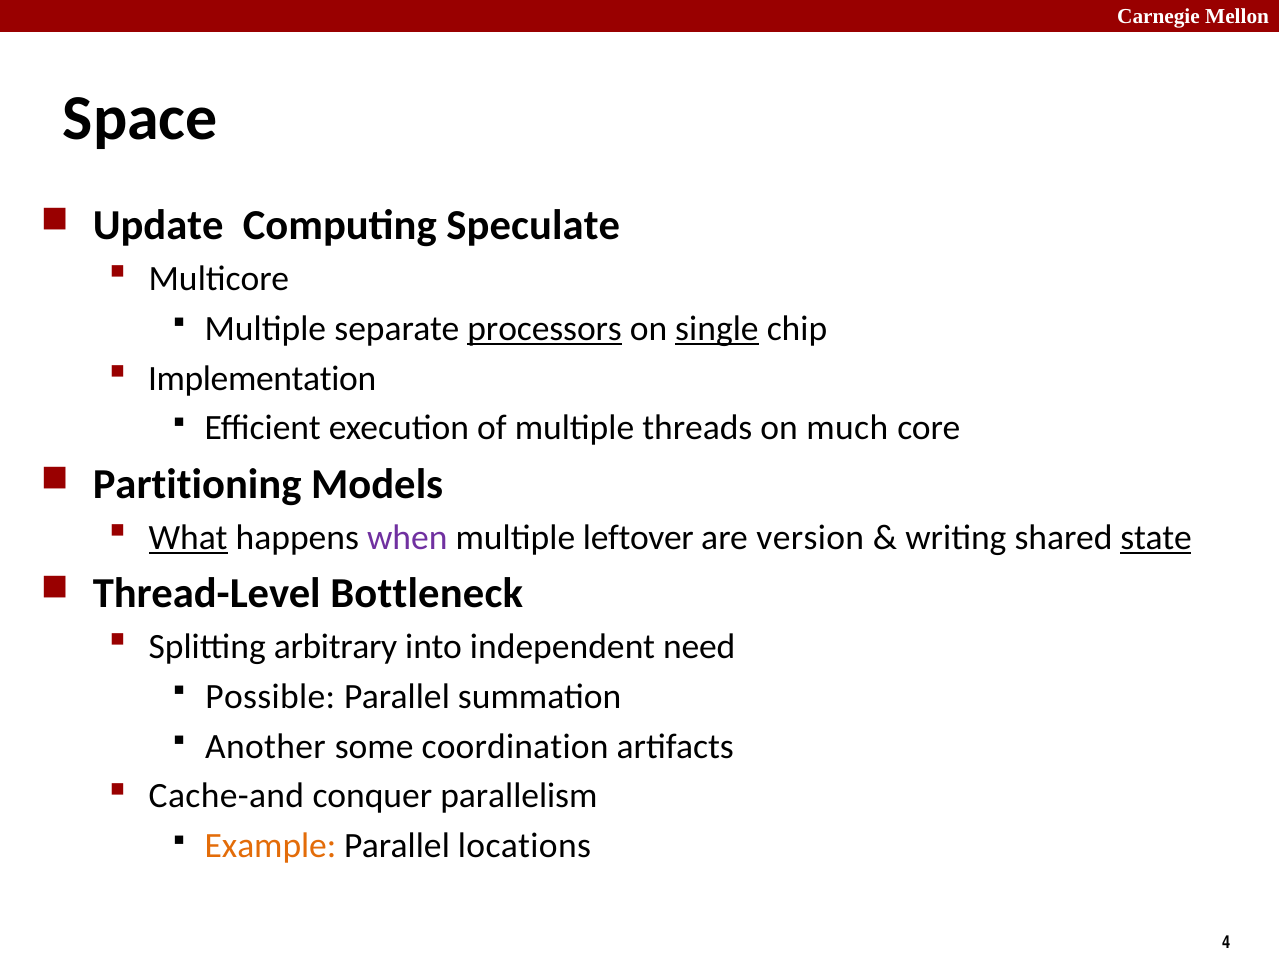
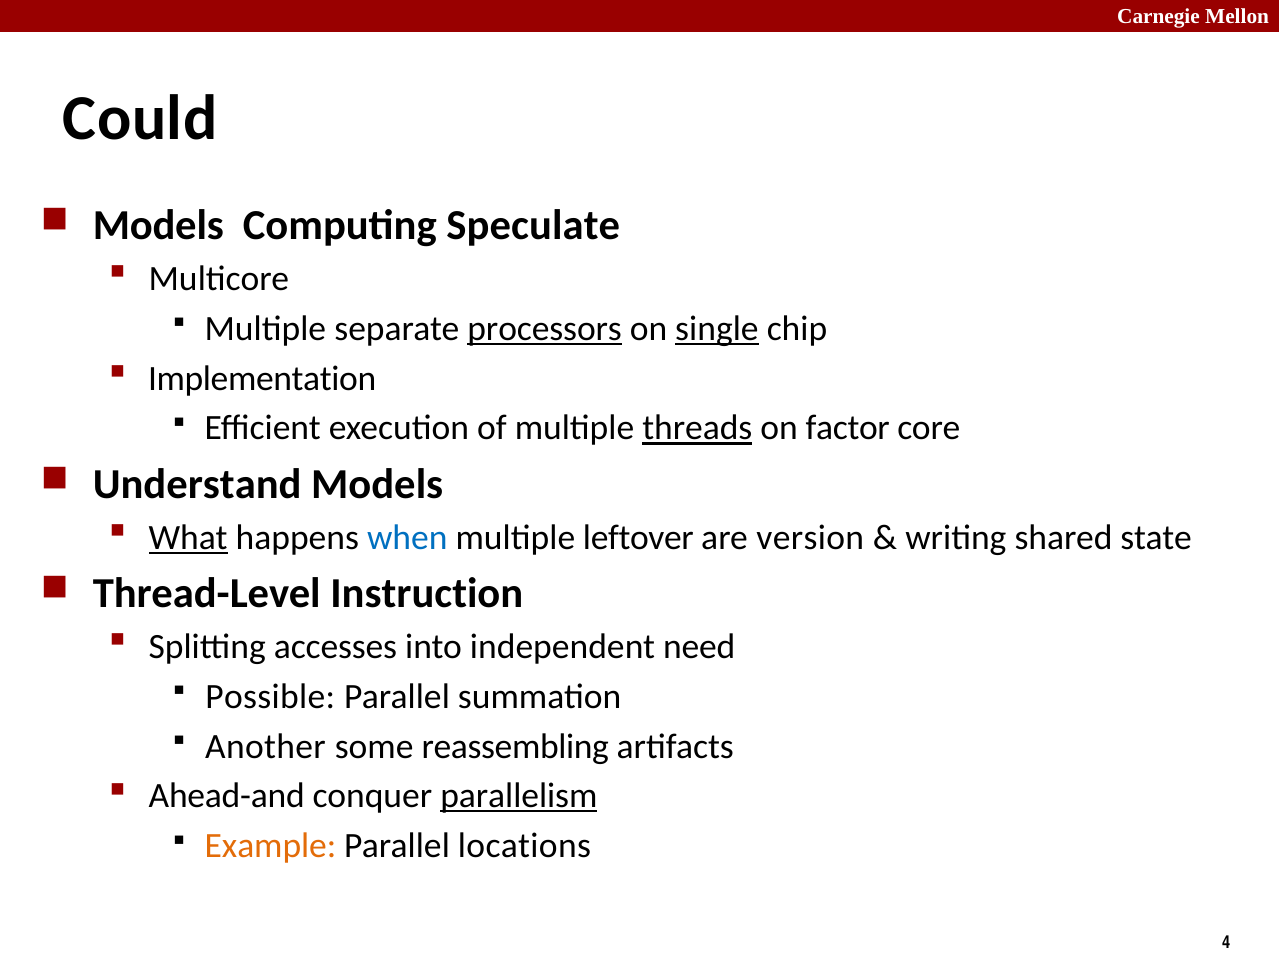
Space: Space -> Could (140, 119)
Update: Update -> Models (158, 226)
threads underline: none -> present (697, 428)
much: much -> factor (848, 428)
Partitioning: Partitioning -> Understand (197, 484)
when colour: purple -> blue (407, 538)
state underline: present -> none (1156, 538)
Bottleneck: Bottleneck -> Instruction (427, 594)
arbitrary: arbitrary -> accesses (335, 647)
coordination: coordination -> reassembling (515, 747)
Cache-and: Cache-and -> Ahead-and (227, 796)
parallelism underline: none -> present (519, 796)
